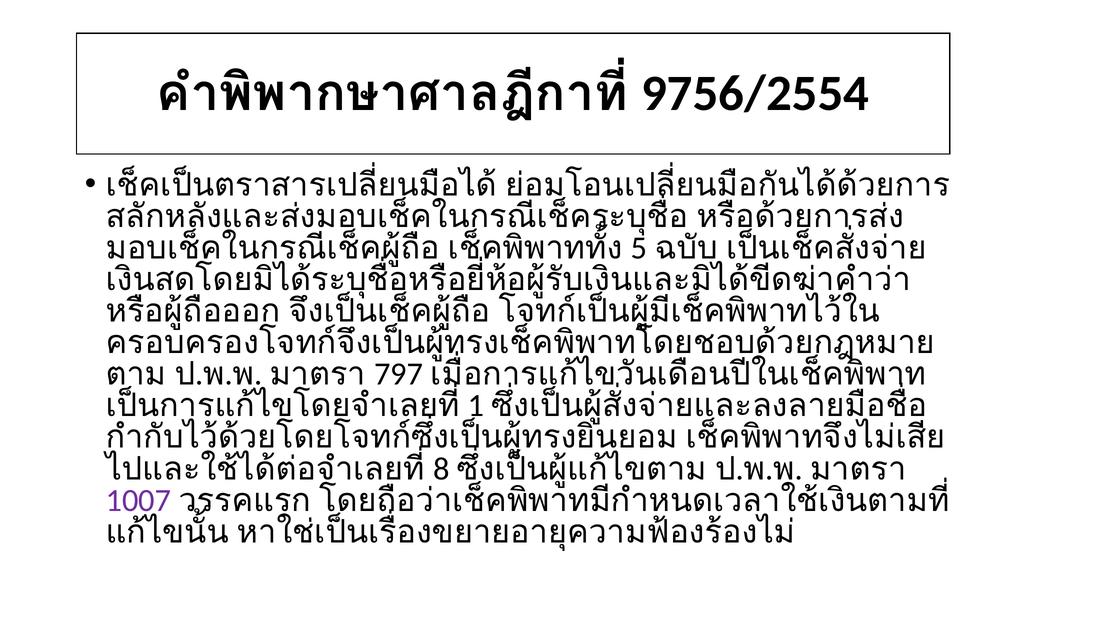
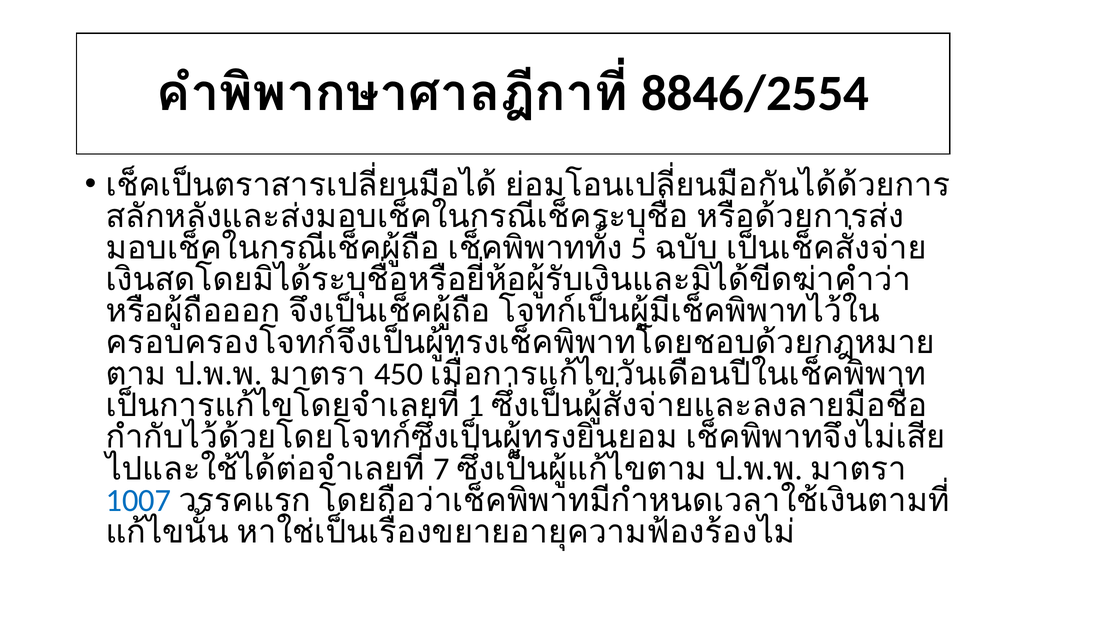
9756/2554: 9756/2554 -> 8846/2554 (755, 93)
797: 797 -> 450 (399, 375)
8: 8 -> 7 (441, 469)
1007 colour: purple -> blue (138, 501)
